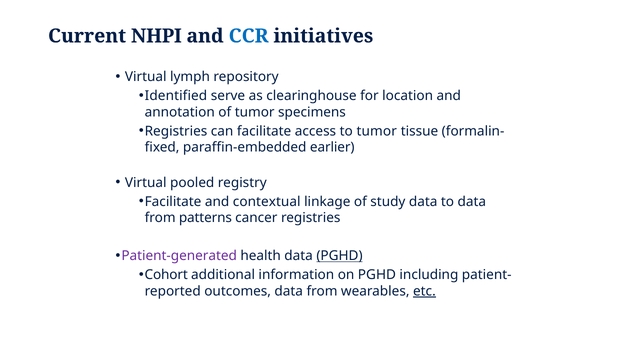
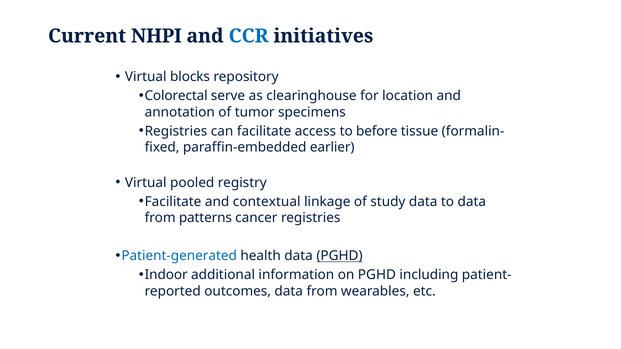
lymph: lymph -> blocks (190, 77)
Identified: Identified -> Colorectal (176, 96)
to tumor: tumor -> before (377, 131)
Patient-generated colour: purple -> blue (179, 256)
Cohort: Cohort -> Indoor (166, 275)
etc underline: present -> none (424, 291)
